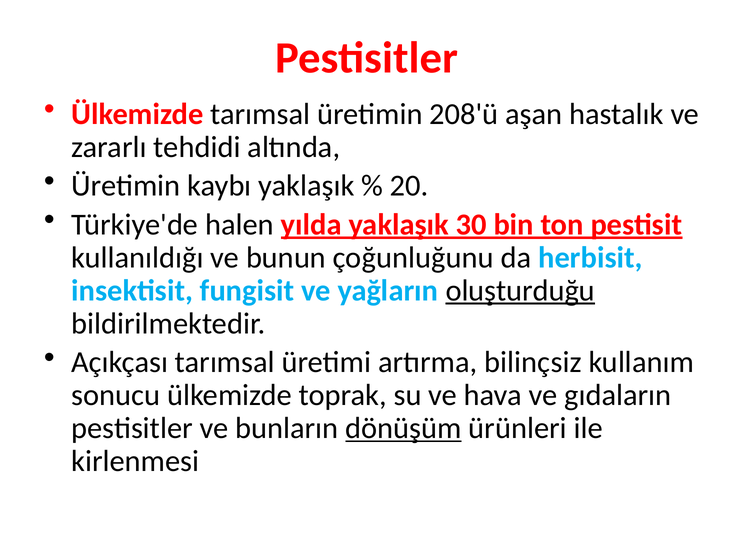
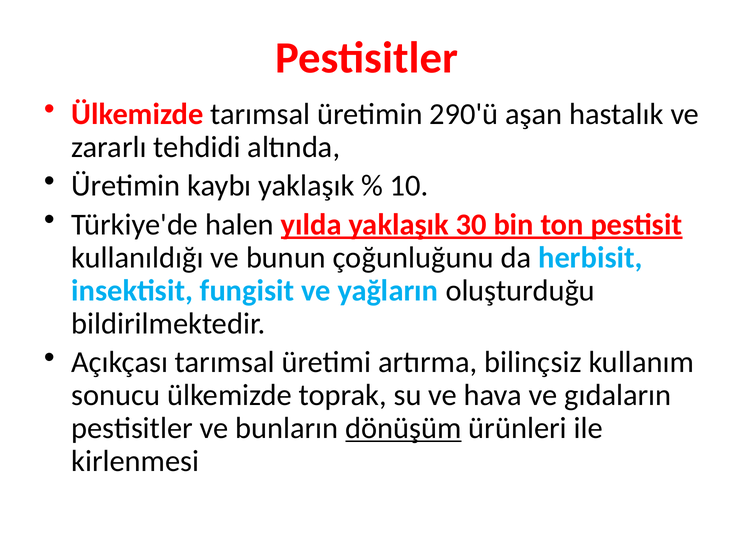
208'ü: 208'ü -> 290'ü (464, 114)
20: 20 -> 10 (409, 186)
oluşturduğu underline: present -> none (520, 291)
